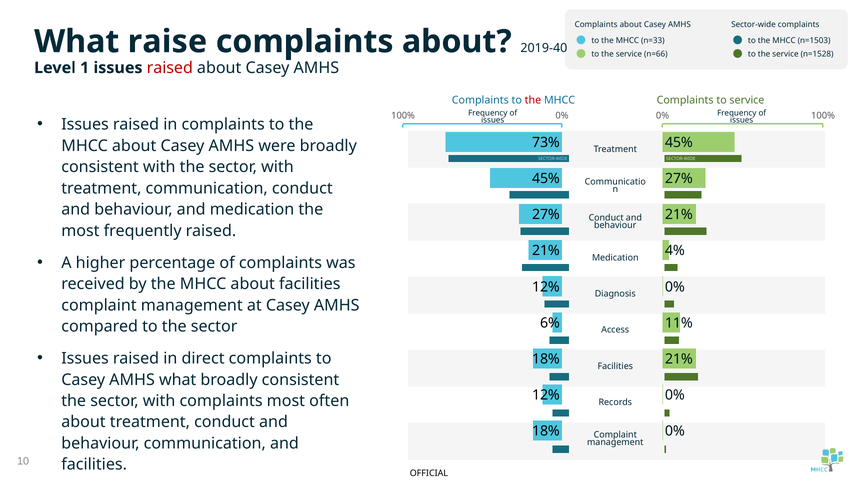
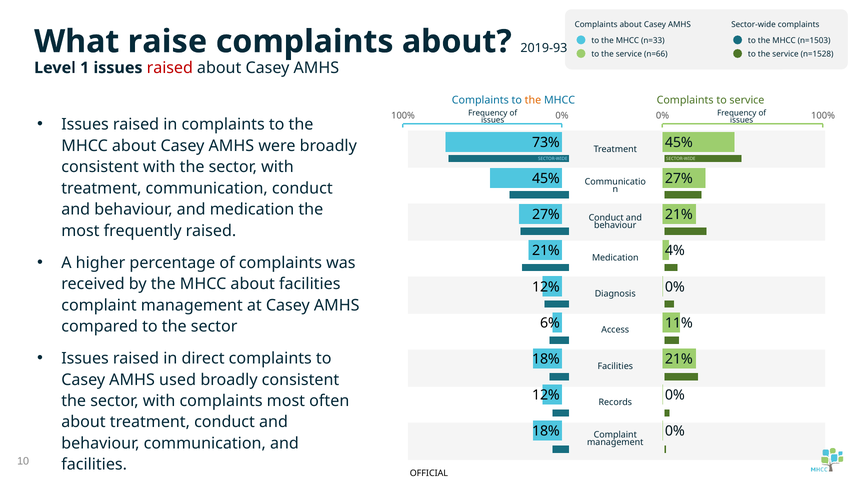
2019-40: 2019-40 -> 2019-93 (544, 48)
the colour: red -> orange (533, 100)
AMHS what: what -> used (178, 379)
